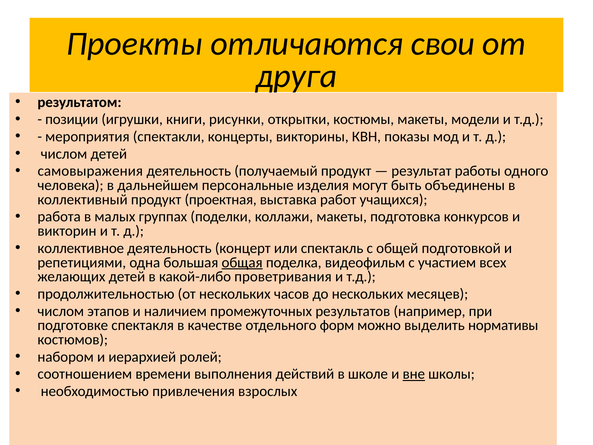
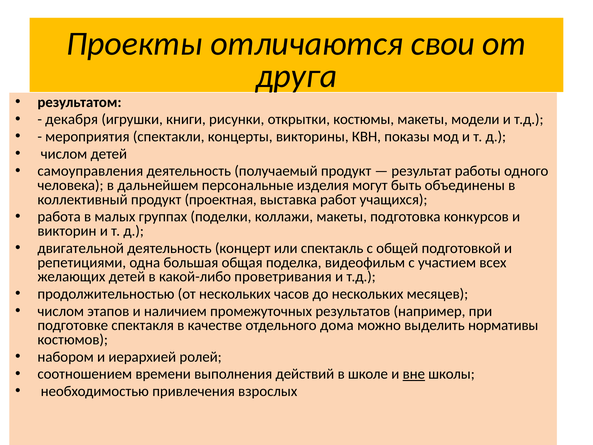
позиции: позиции -> декабря (72, 119)
самовыражения: самовыражения -> самоуправления (90, 171)
коллективное: коллективное -> двигательной (81, 248)
общая underline: present -> none (242, 262)
форм: форм -> дома (337, 325)
